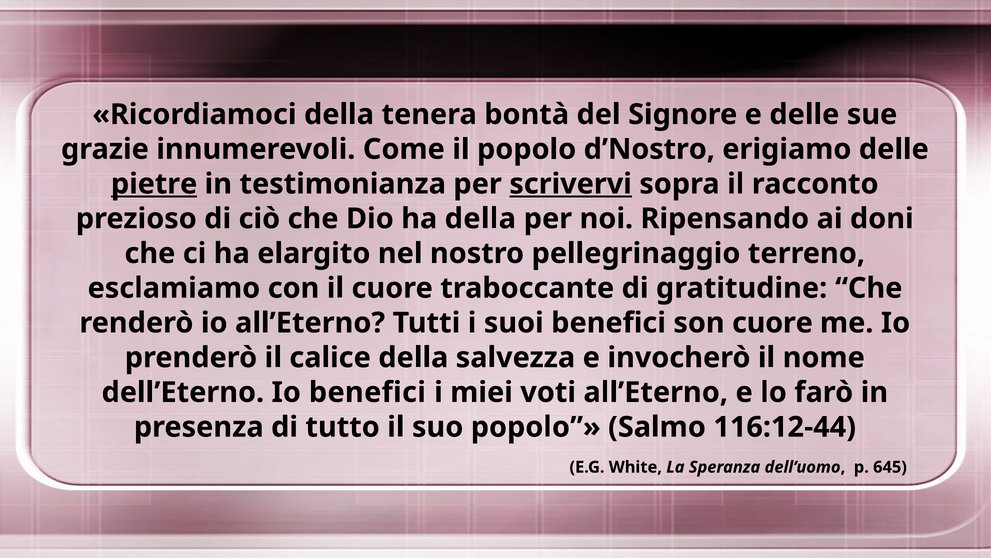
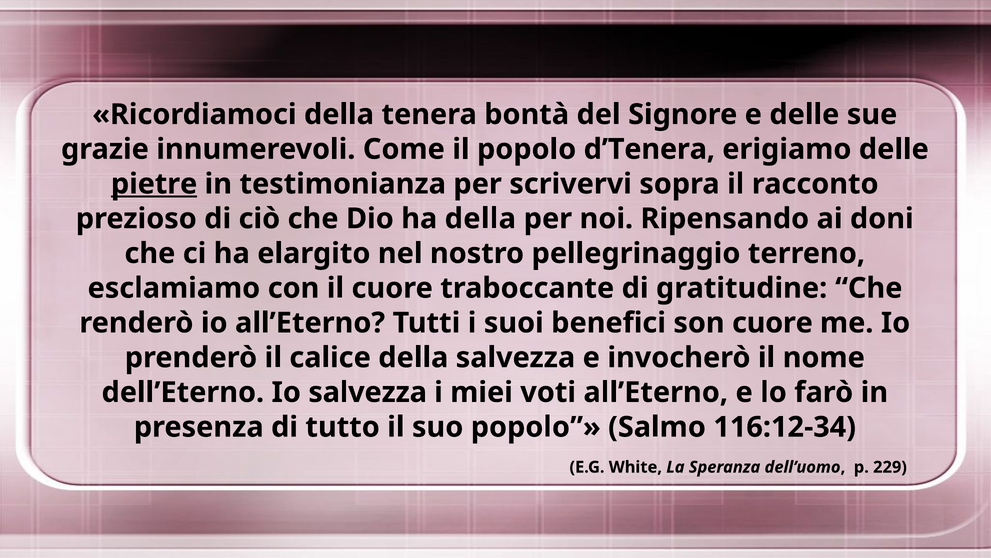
d’Nostro: d’Nostro -> d’Tenera (649, 149)
scrivervi underline: present -> none (571, 184)
Io benefici: benefici -> salvezza (368, 392)
116:12-44: 116:12-44 -> 116:12-34 (785, 427)
645: 645 -> 229 (890, 467)
